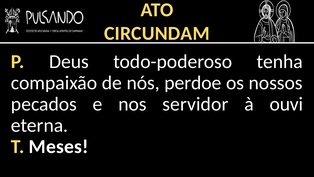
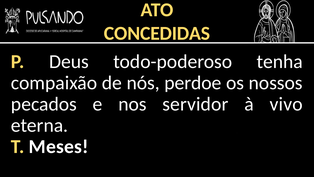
CIRCUNDAM: CIRCUNDAM -> CONCEDIDAS (157, 33)
ouvi: ouvi -> vivo (286, 104)
